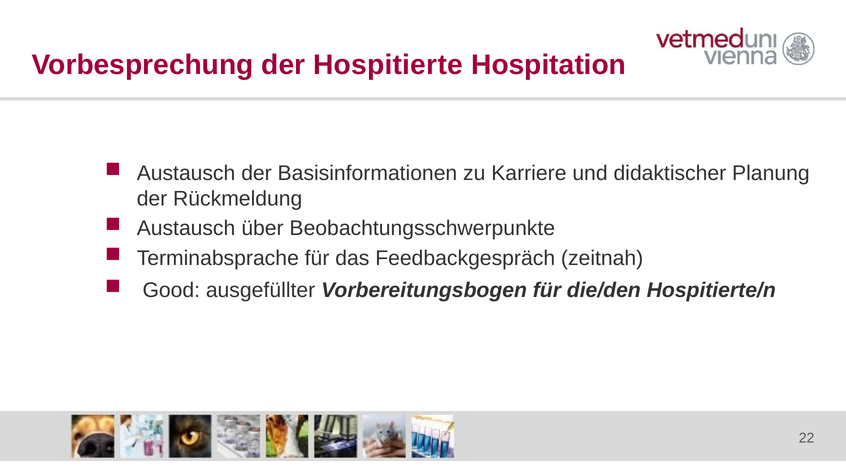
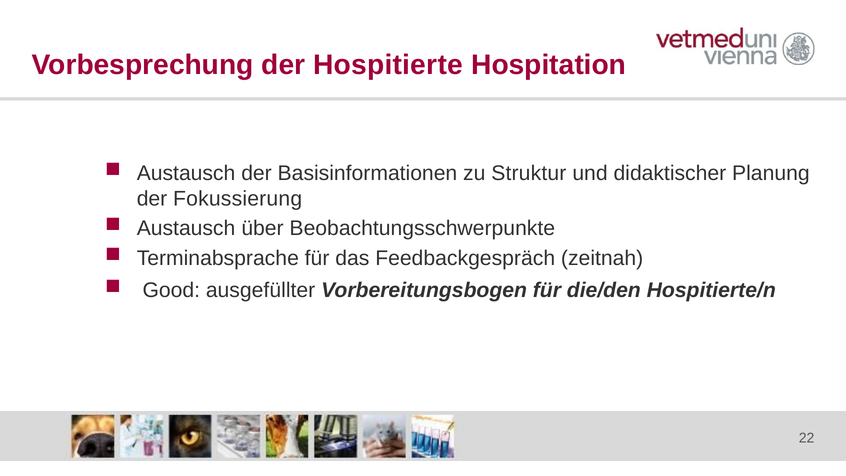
Karriere: Karriere -> Struktur (529, 173)
Rückmeldung: Rückmeldung -> Fokussierung (238, 199)
